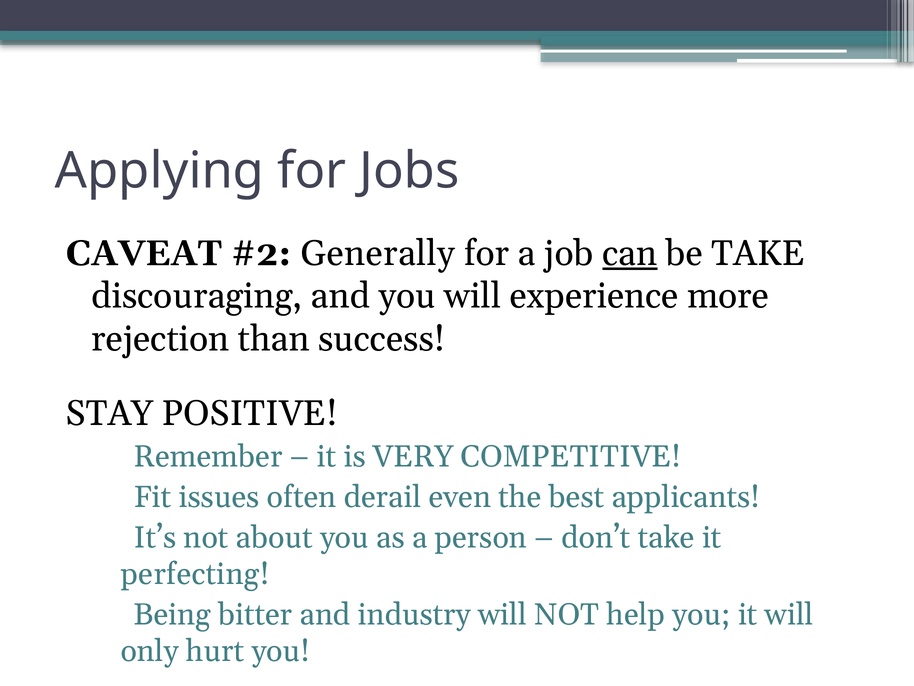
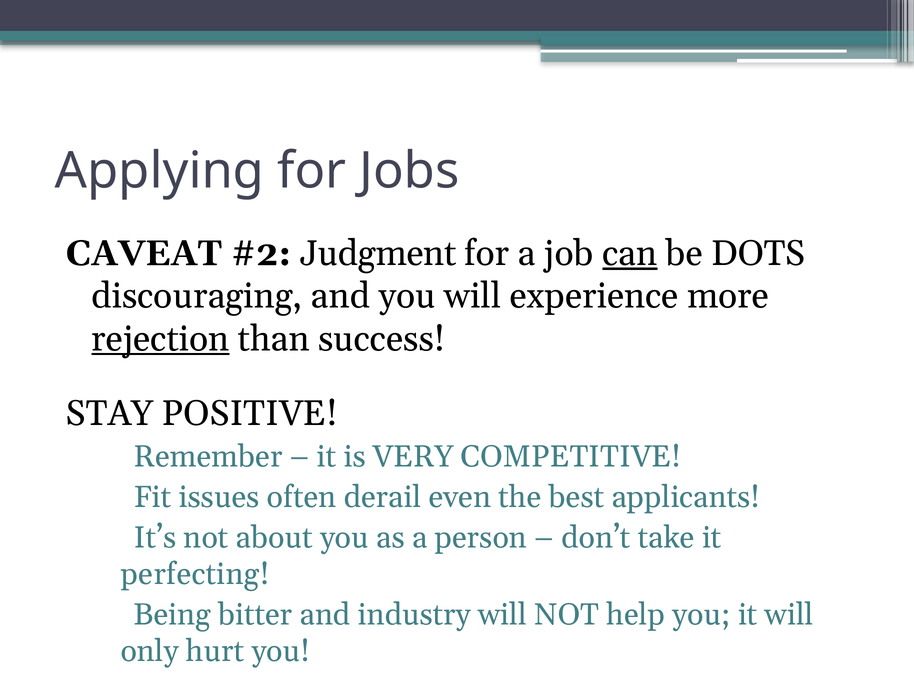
Generally: Generally -> Judgment (378, 253)
be TAKE: TAKE -> DOTS (758, 253)
rejection underline: none -> present (160, 339)
